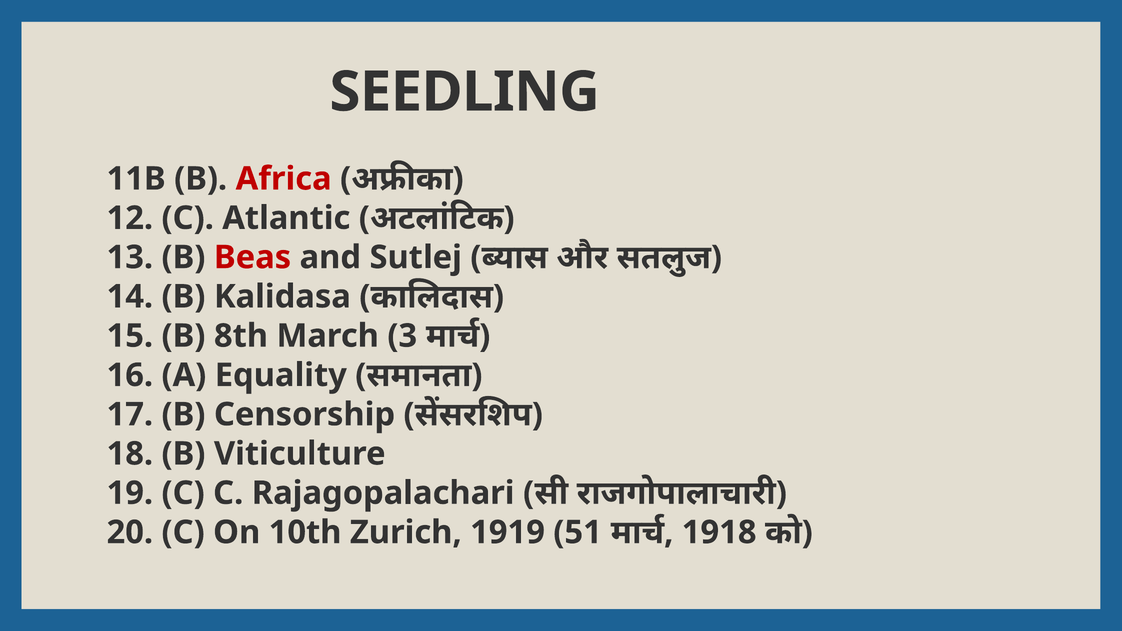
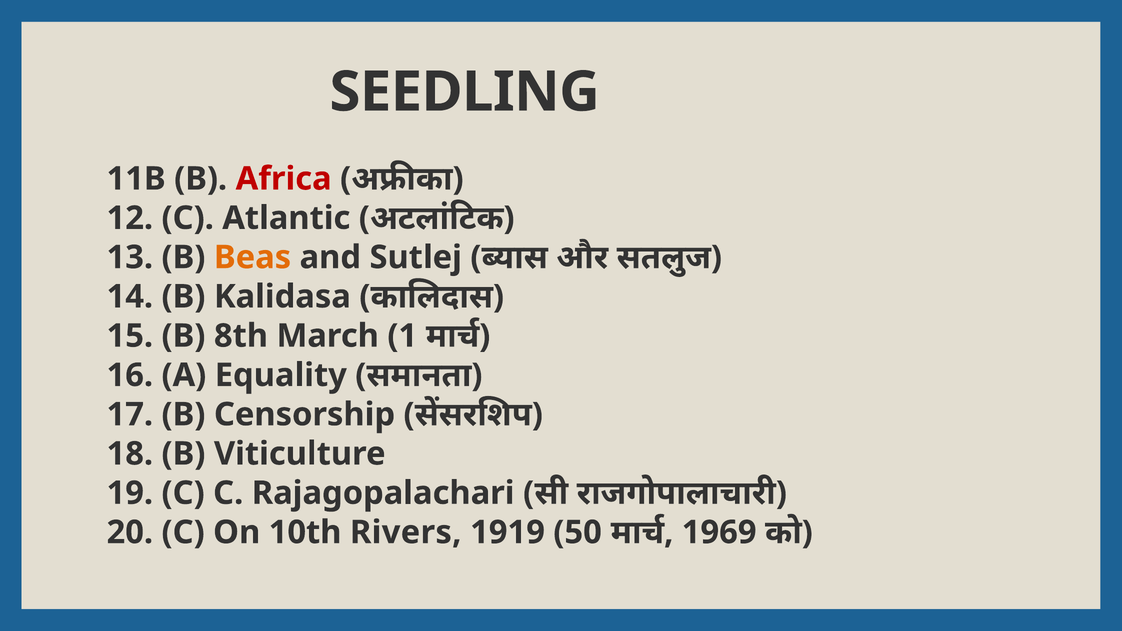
Beas colour: red -> orange (253, 257)
3: 3 -> 1 (402, 336)
Zurich: Zurich -> Rivers (406, 532)
51: 51 -> 50 (578, 532)
1918: 1918 -> 1969 (719, 532)
